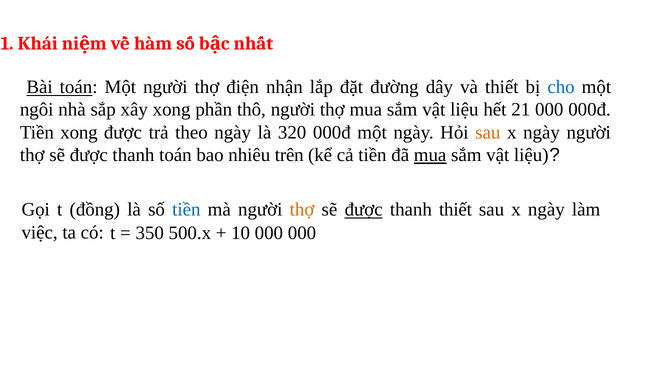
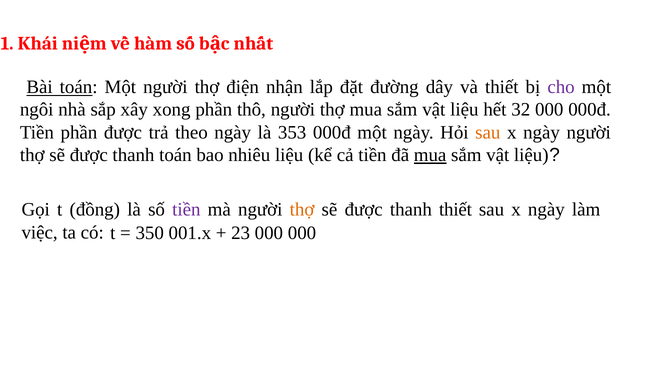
cho colour: blue -> purple (561, 87)
21: 21 -> 32 (521, 110)
Tiền xong: xong -> phần (79, 132)
320: 320 -> 353 (292, 132)
nhiêu trên: trên -> liệu (289, 155)
tiền colour: blue -> purple (186, 210)
được underline: present -> none (364, 210)
500.x: 500.x -> 001.x (190, 233)
10: 10 -> 23 (241, 233)
